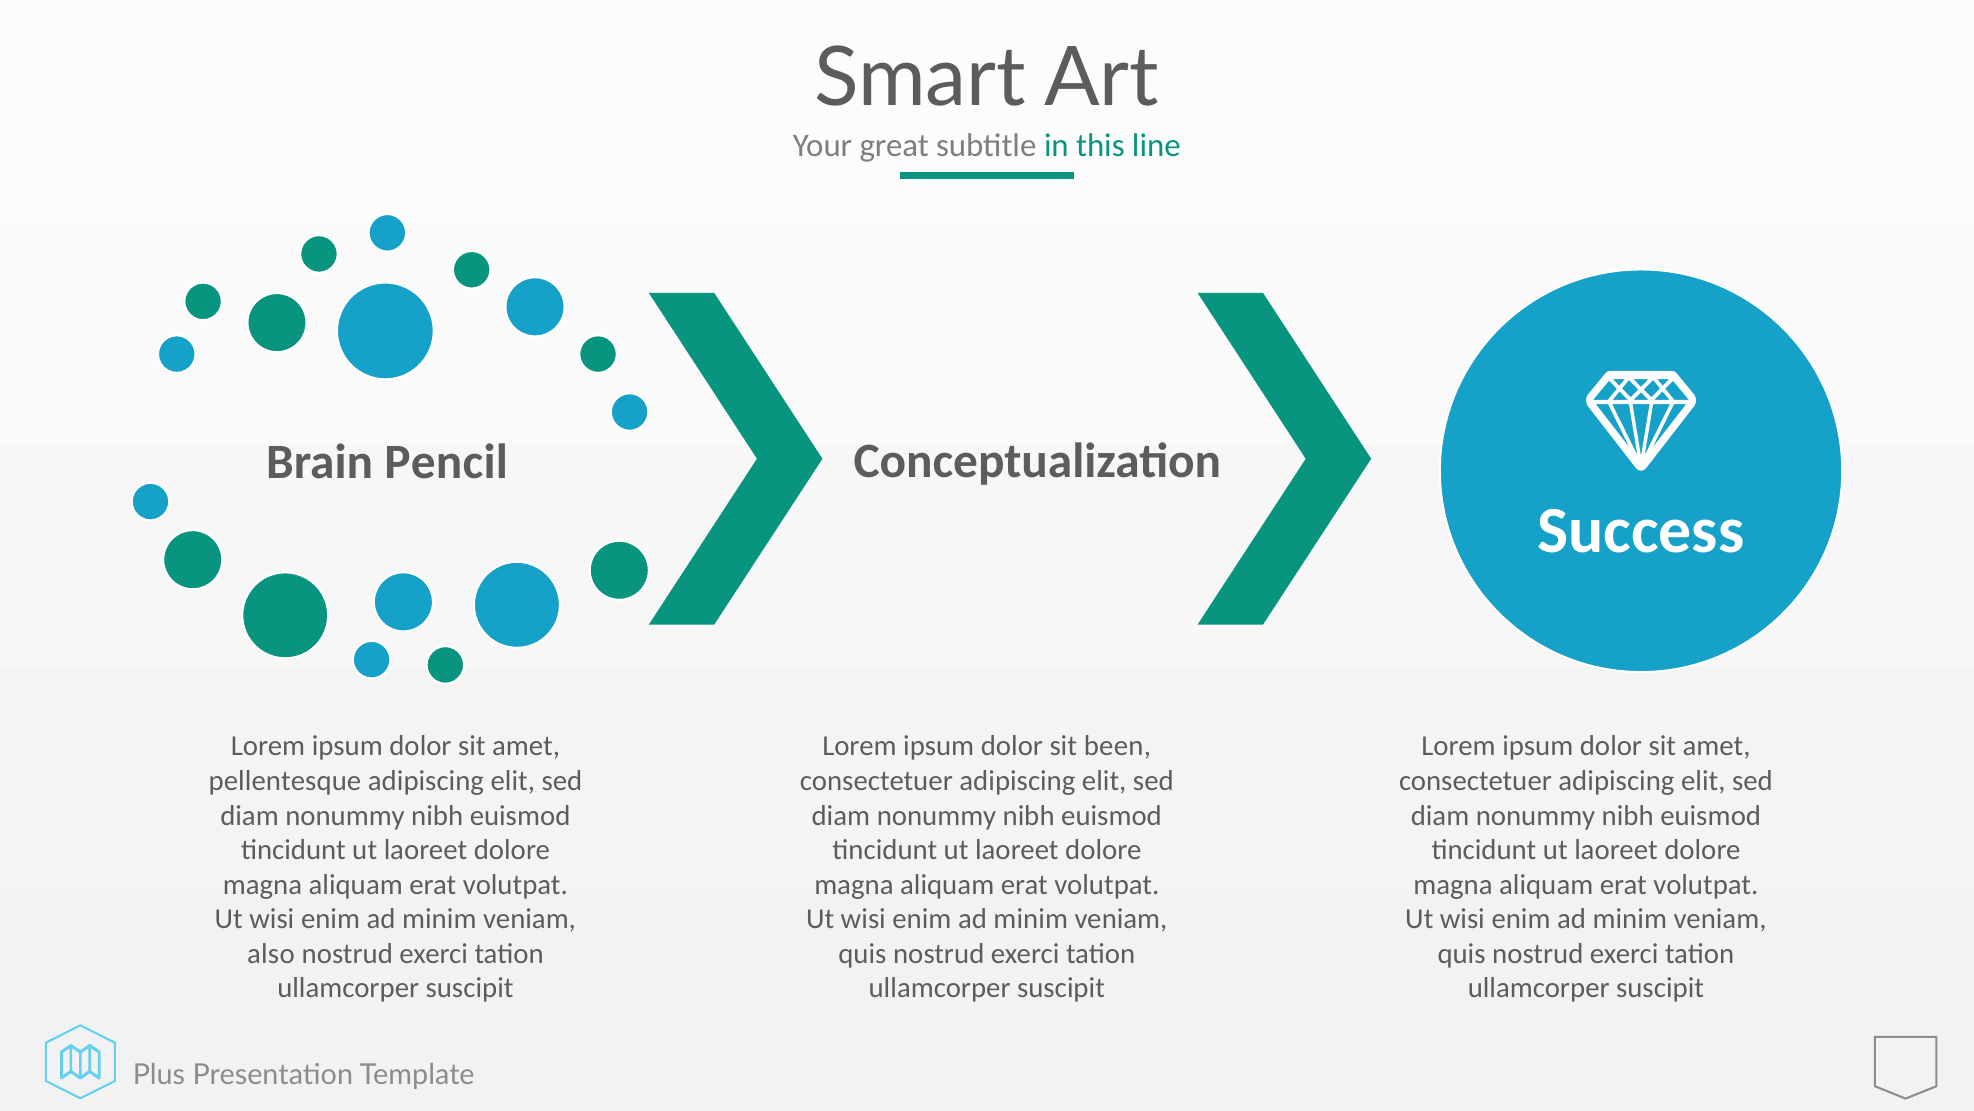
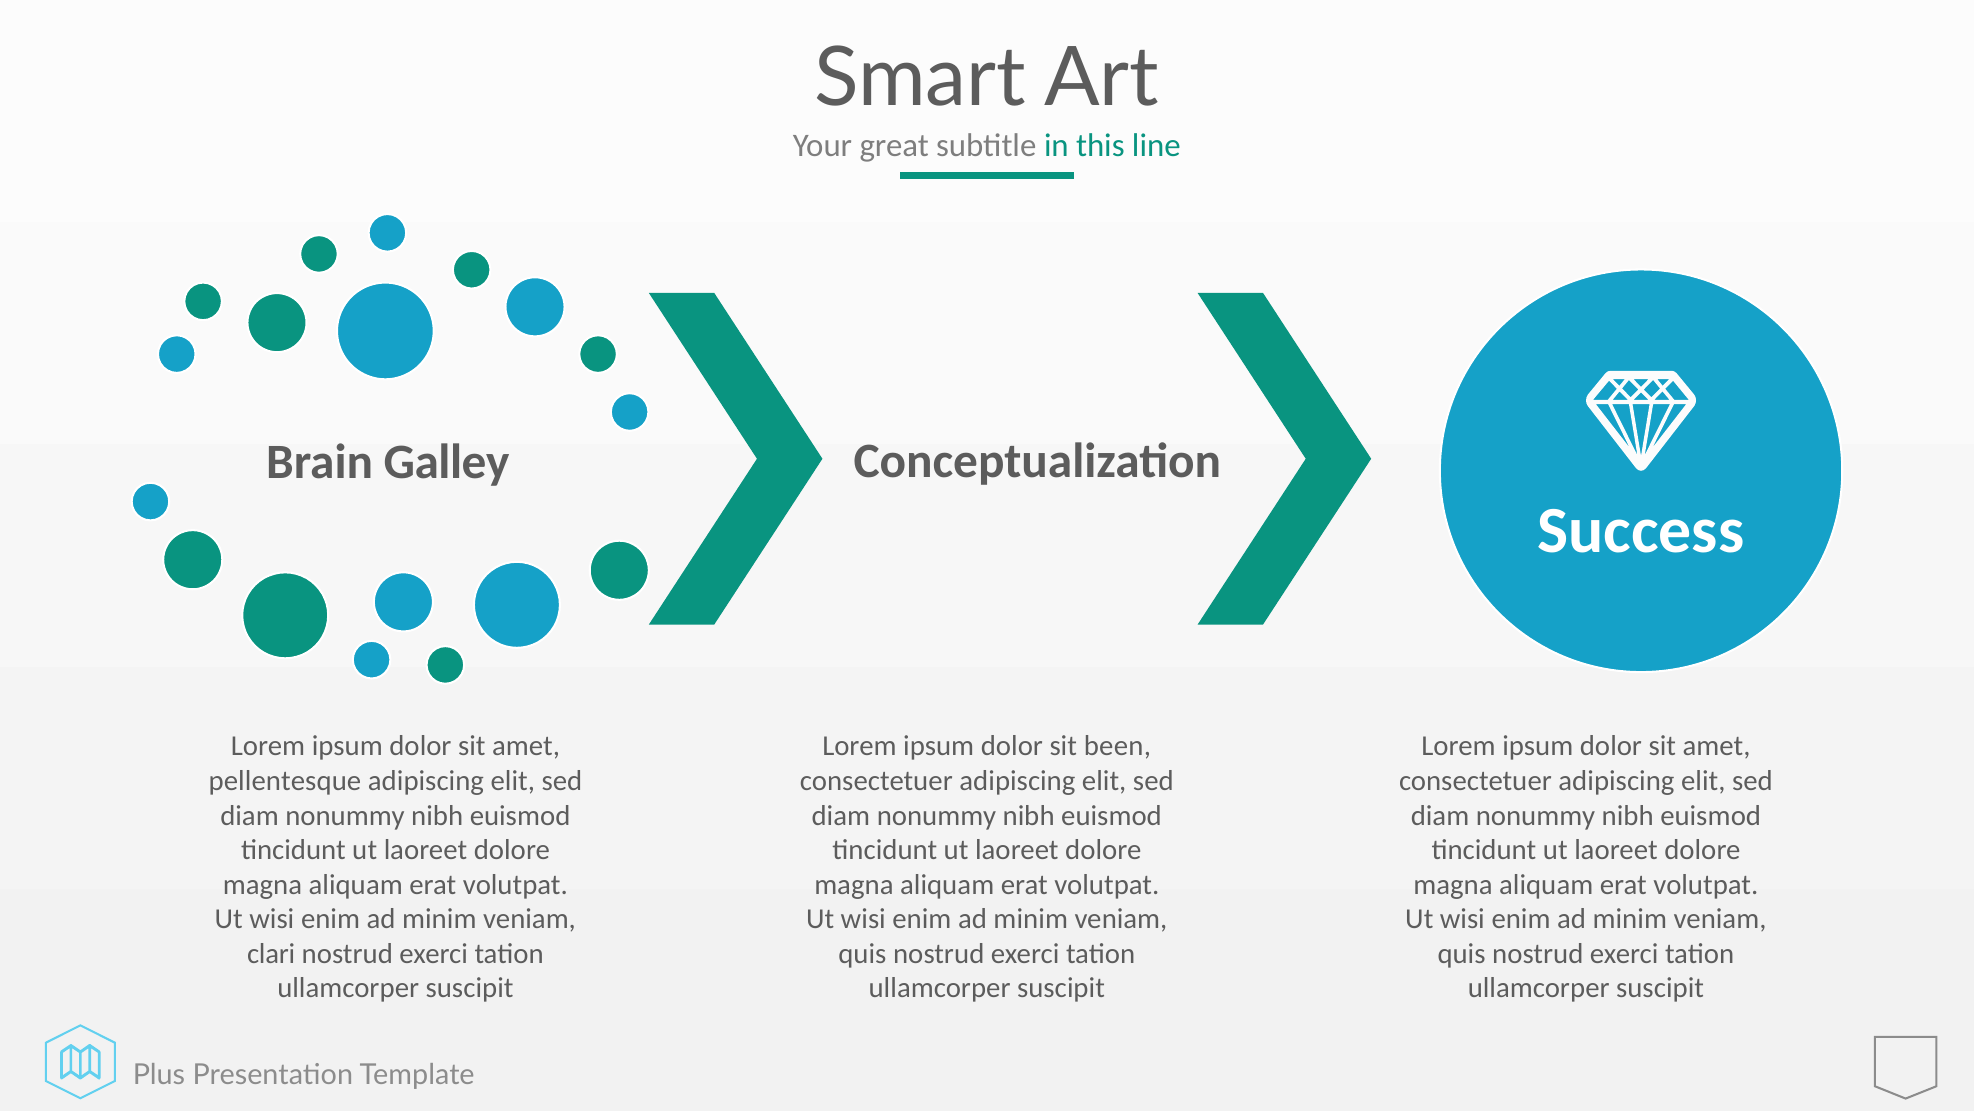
Pencil: Pencil -> Galley (447, 462)
also: also -> clari (271, 953)
